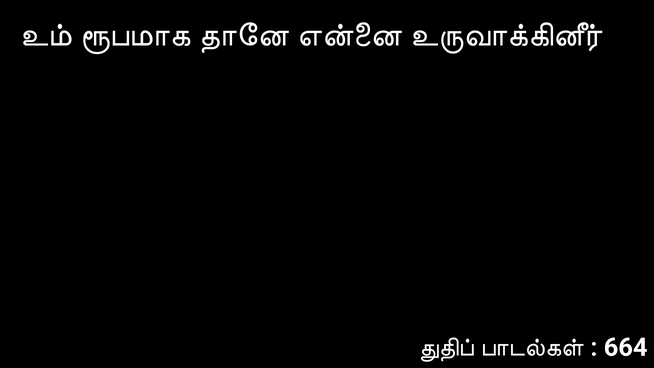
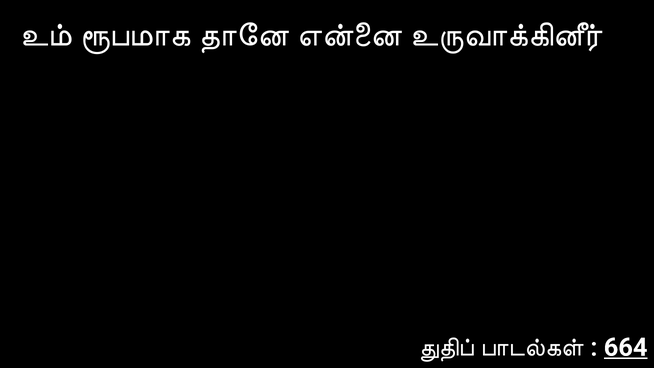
664 underline: none -> present (626, 347)
